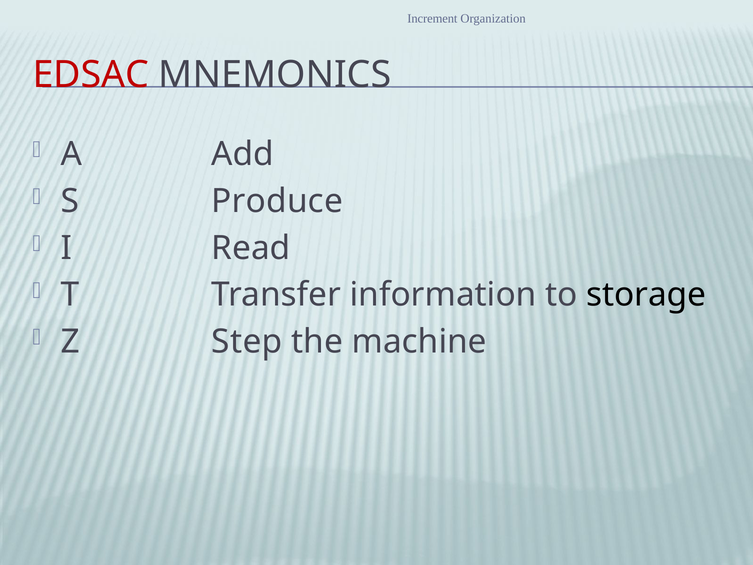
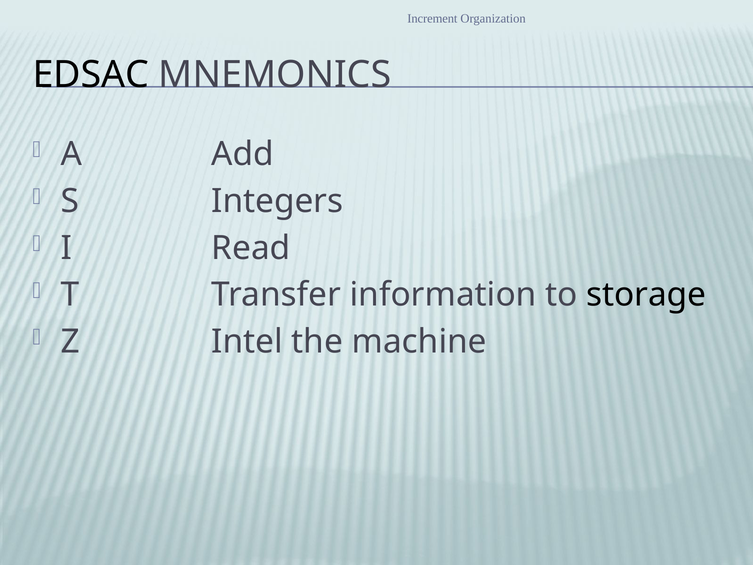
EDSAC colour: red -> black (91, 75)
Produce: Produce -> Integers (277, 201)
Step: Step -> Intel (247, 342)
